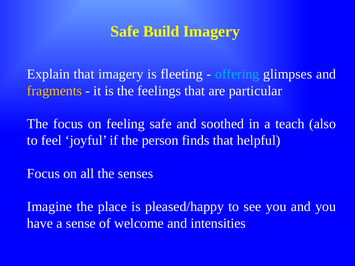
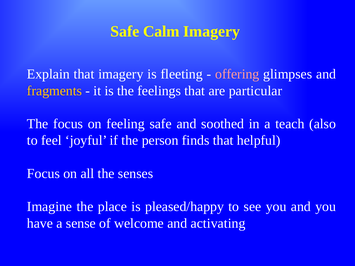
Build: Build -> Calm (161, 31)
offering colour: light blue -> pink (237, 74)
intensities: intensities -> activating (218, 223)
